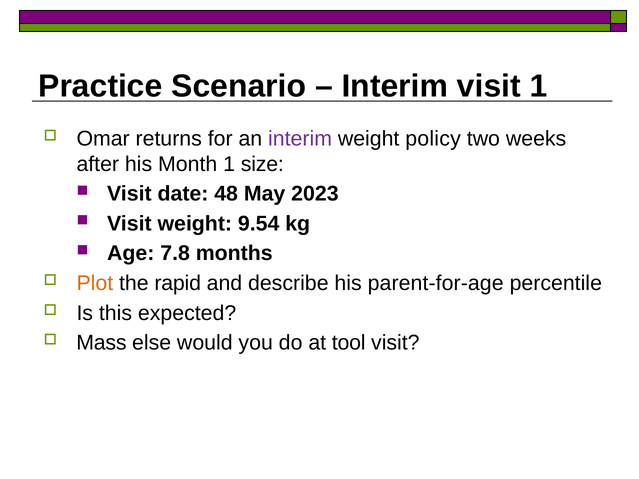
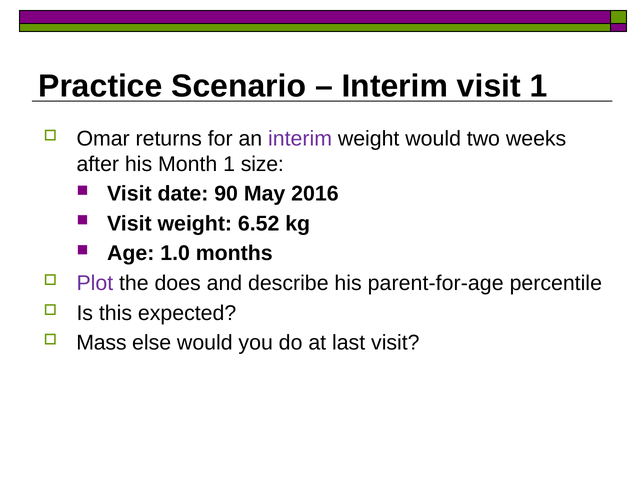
weight policy: policy -> would (433, 139)
48: 48 -> 90 (226, 194)
2023: 2023 -> 2016 (315, 194)
9.54: 9.54 -> 6.52 (259, 224)
7.8: 7.8 -> 1.0 (175, 254)
Plot colour: orange -> purple (95, 283)
rapid: rapid -> does (178, 283)
tool: tool -> last (349, 343)
